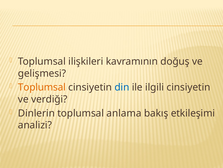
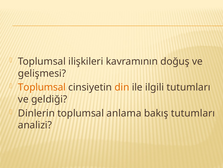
din colour: blue -> orange (122, 87)
ilgili cinsiyetin: cinsiyetin -> tutumları (189, 87)
verdiği: verdiği -> geldiği (49, 99)
bakış etkileşimi: etkileşimi -> tutumları (193, 113)
